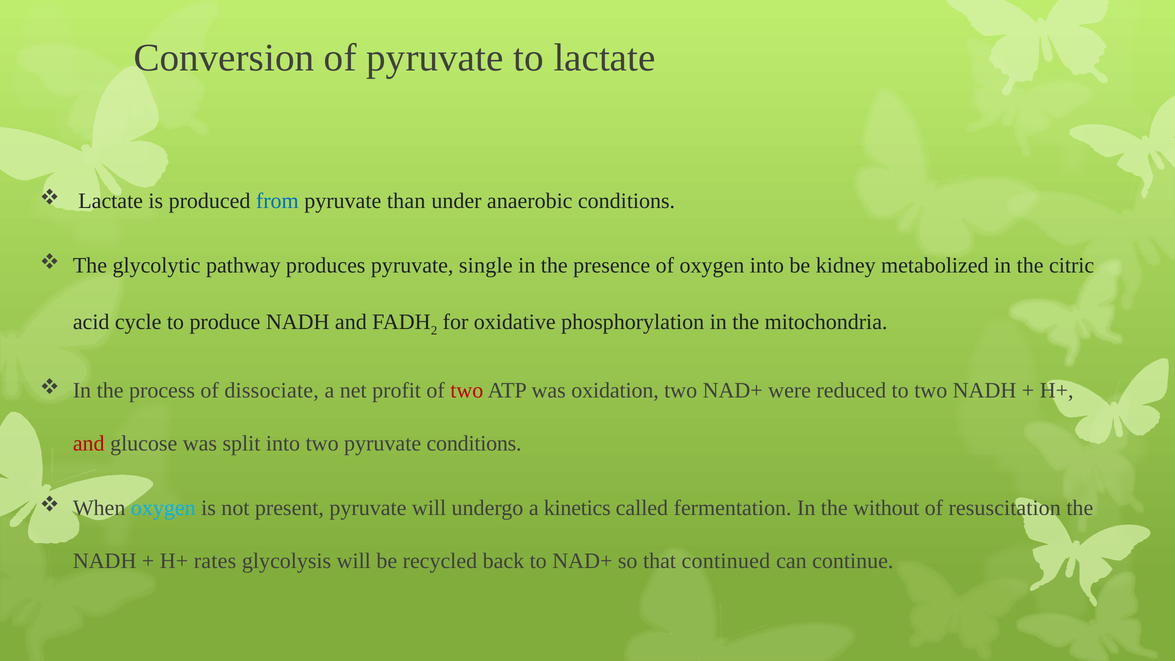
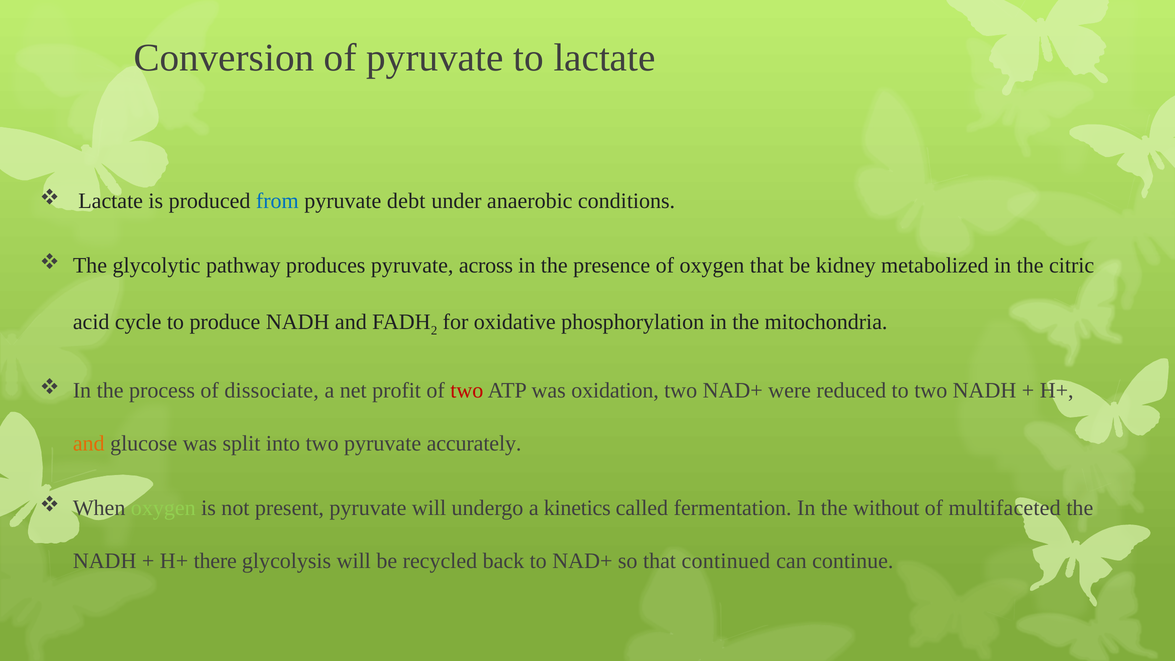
than: than -> debt (406, 201)
single: single -> across (486, 266)
oxygen into: into -> that (767, 266)
and colour: red -> orange (89, 443)
pyruvate conditions: conditions -> accurately (474, 443)
oxygen colour: light blue -> light green (163, 508)
resuscitation: resuscitation -> multifaceted (1005, 508)
rates: rates -> there (215, 561)
